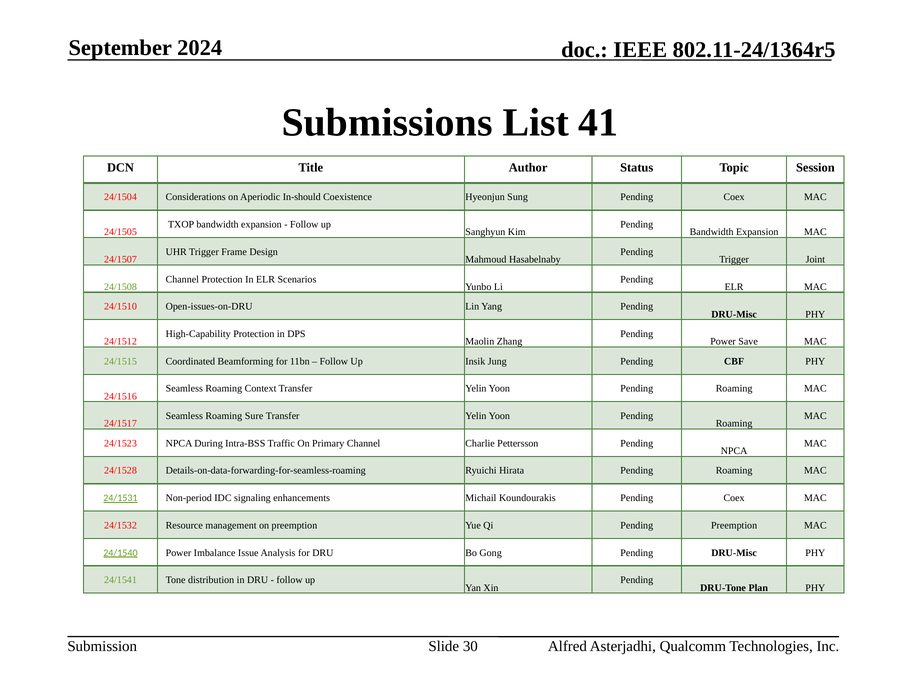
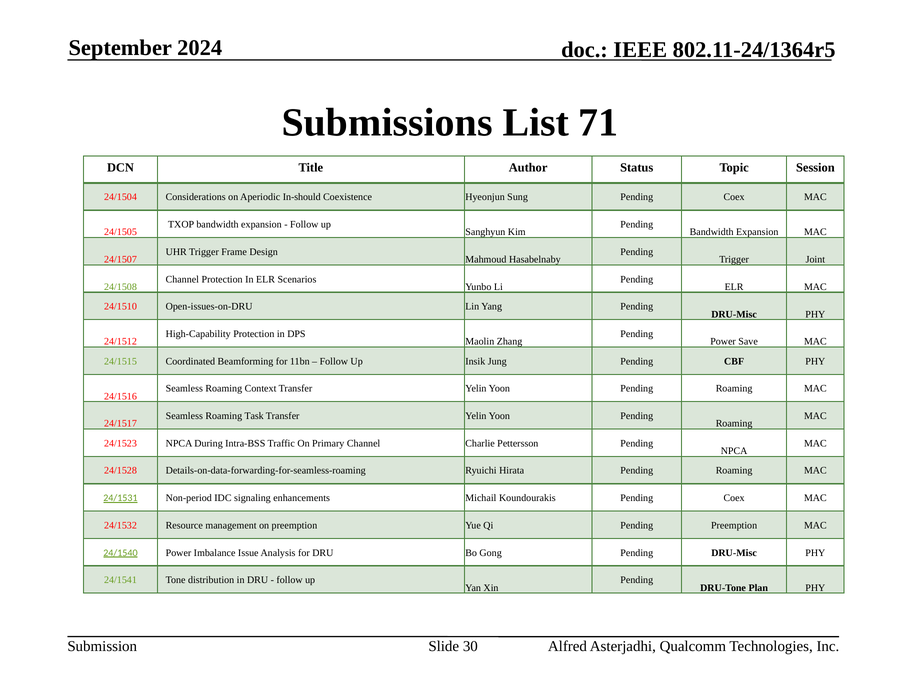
41: 41 -> 71 (598, 123)
Sure: Sure -> Task (254, 416)
